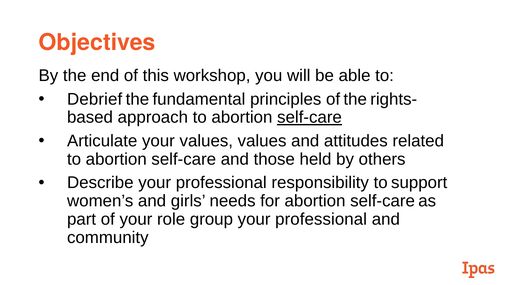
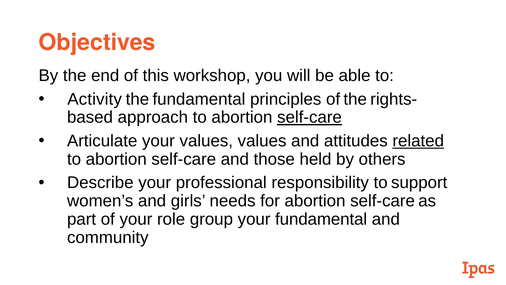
Debrief: Debrief -> Activity (95, 99)
related underline: none -> present (418, 141)
professional: professional -> fundamental (321, 219)
